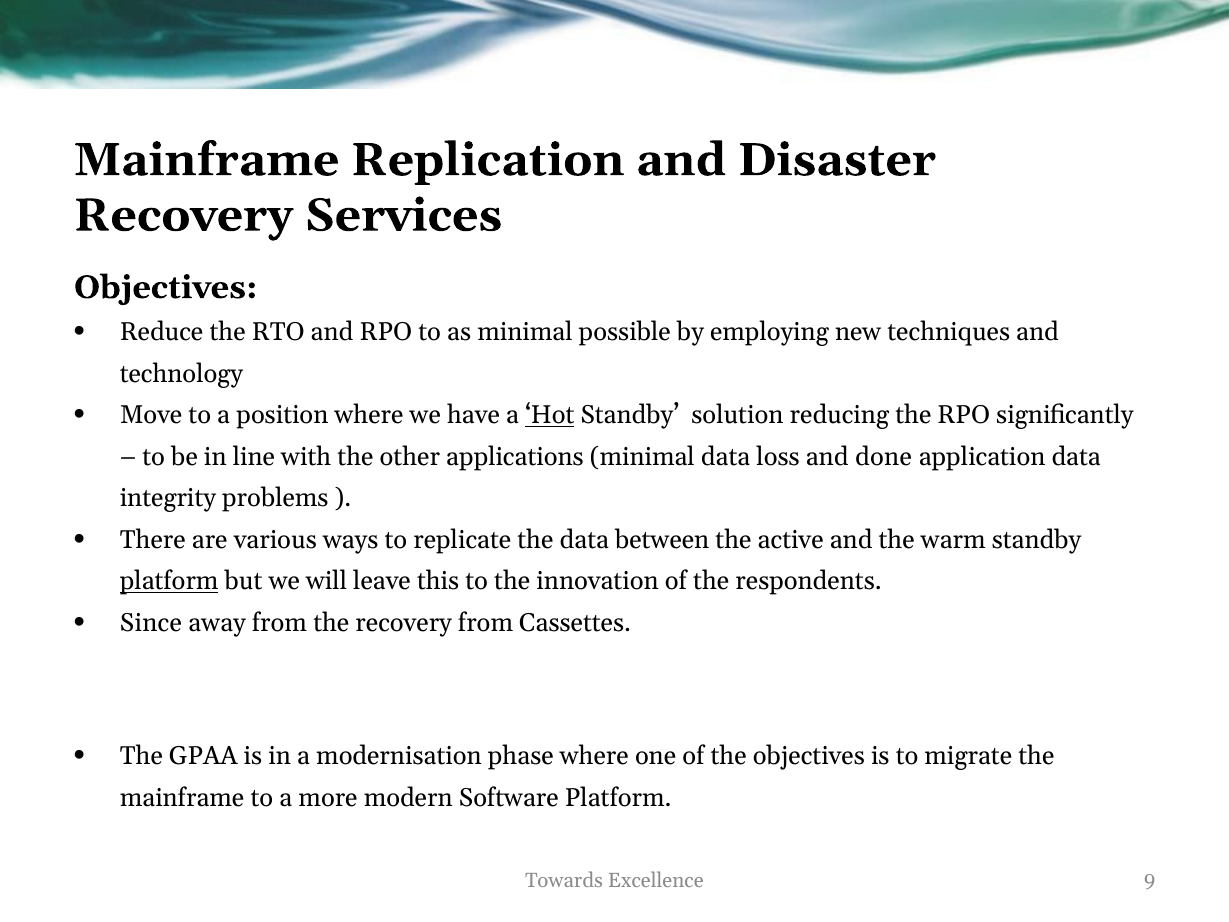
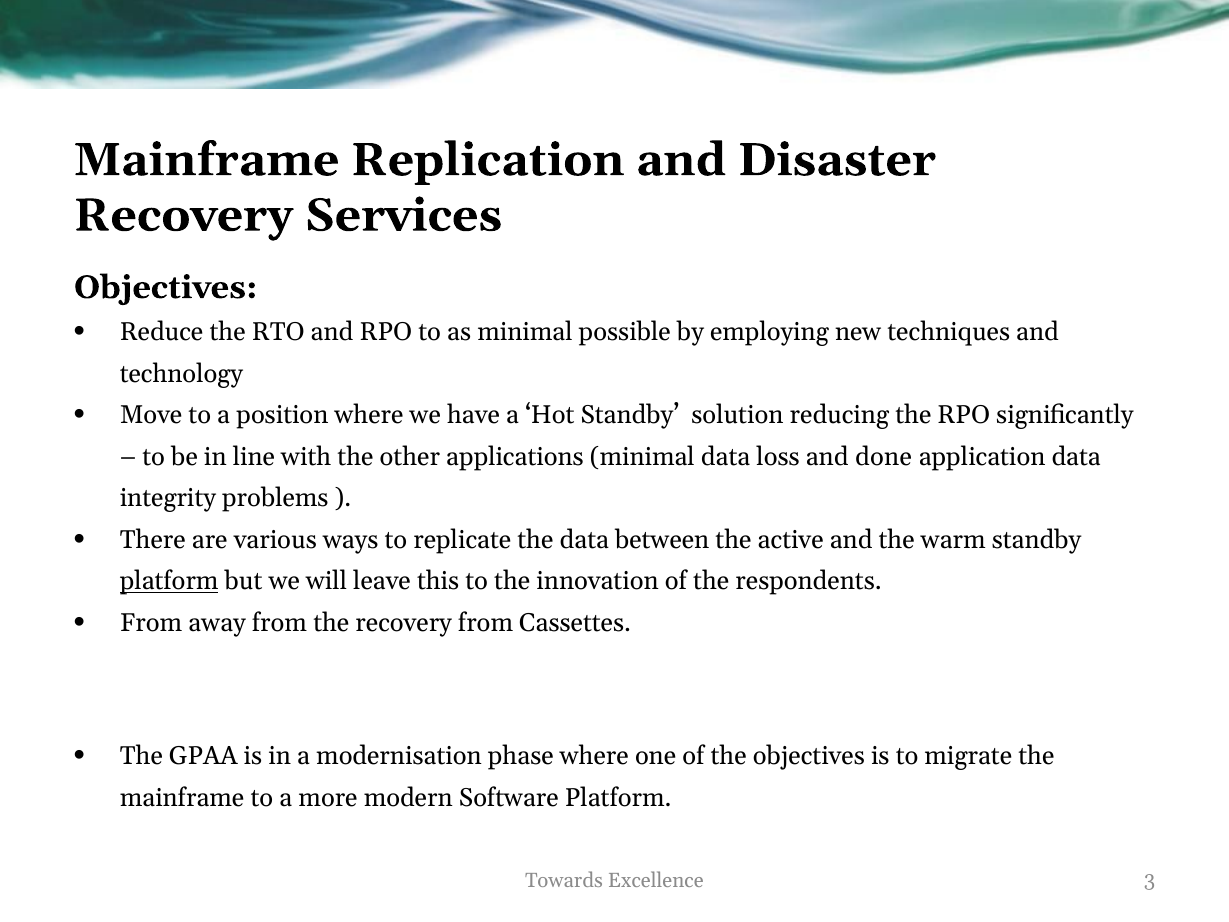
Hot underline: present -> none (550, 415)
Since: Since -> From (151, 623)
9: 9 -> 3 (1149, 880)
